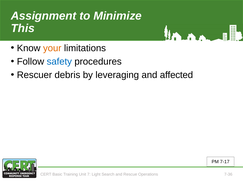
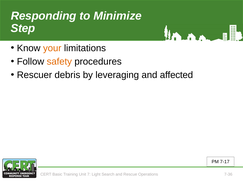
Assignment: Assignment -> Responding (44, 16)
This: This -> Step (23, 28)
safety colour: blue -> orange (59, 61)
